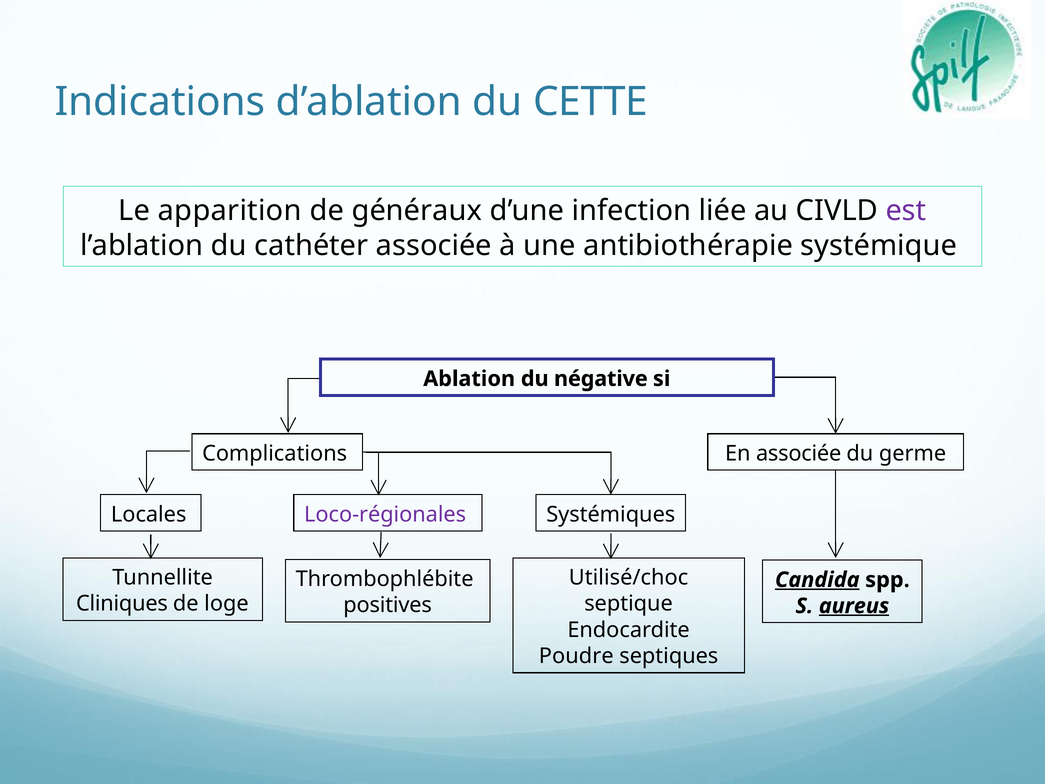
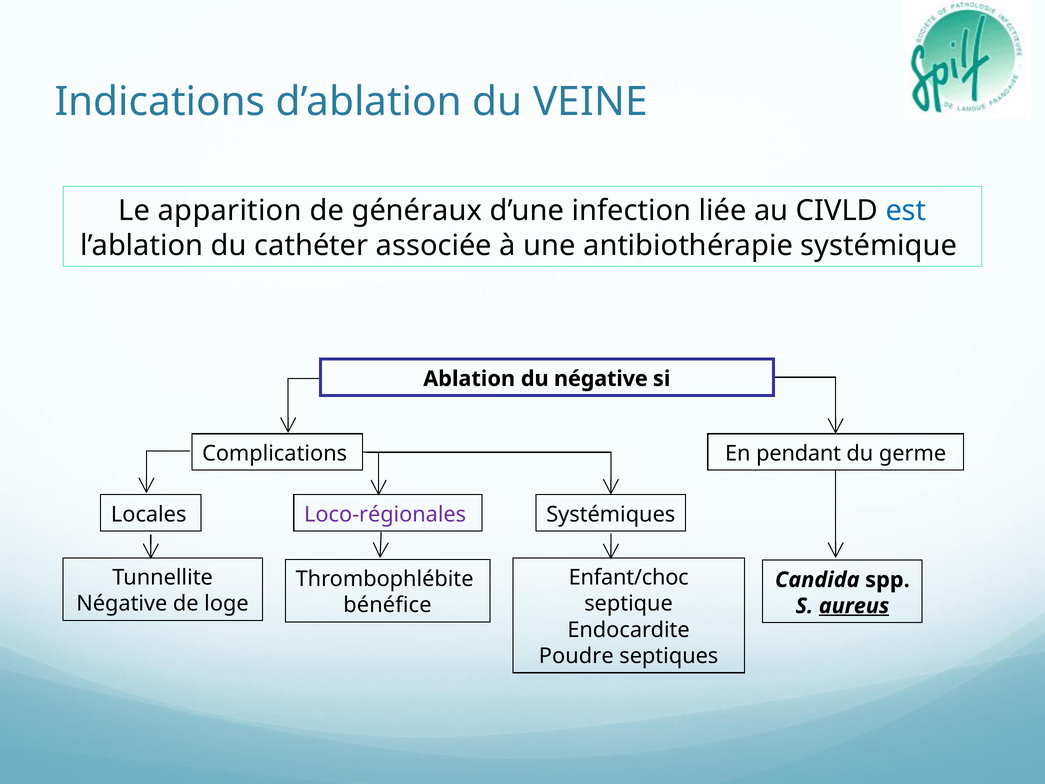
CETTE: CETTE -> VEINE (590, 102)
est colour: purple -> blue (906, 211)
En associée: associée -> pendant (799, 453)
Utilisé/choc: Utilisé/choc -> Enfant/choc (629, 577)
Candida underline: present -> none (817, 580)
Cliniques: Cliniques -> Négative (122, 604)
positives: positives -> bénéfice (387, 605)
